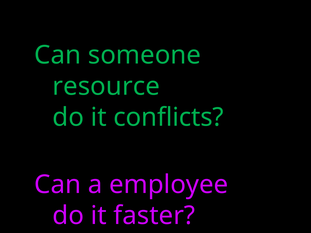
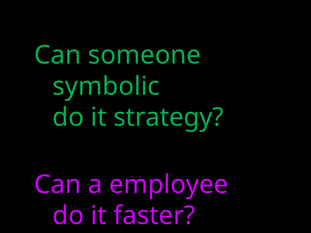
resource: resource -> symbolic (106, 86)
conflicts: conflicts -> strategy (169, 117)
